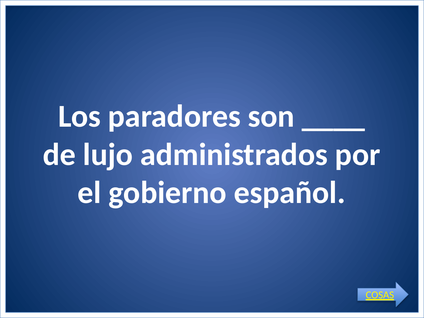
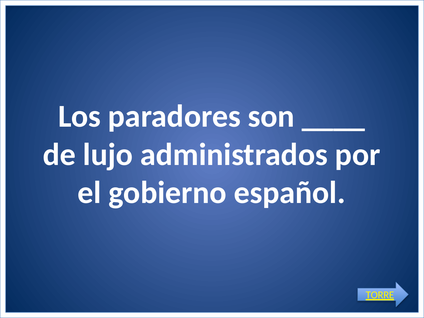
COSAS: COSAS -> TORRE (380, 295)
